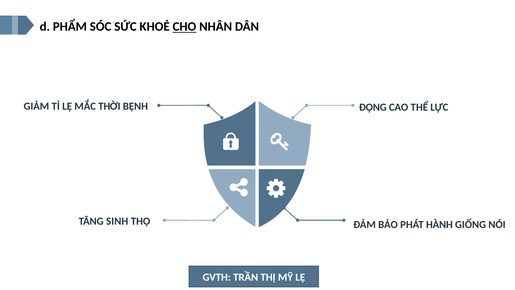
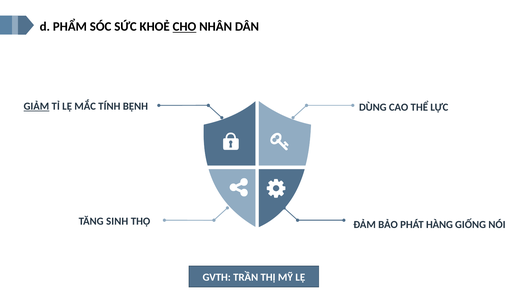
GIẢM underline: none -> present (36, 106)
THỜI: THỜI -> TÍNH (109, 106)
ĐỘNG: ĐỘNG -> DÙNG (373, 107)
HÀNH: HÀNH -> HÀNG (439, 224)
